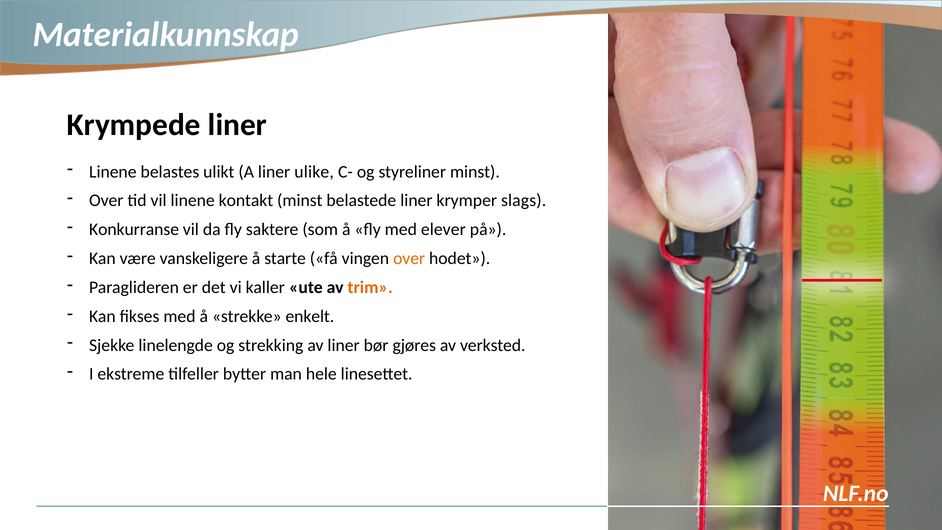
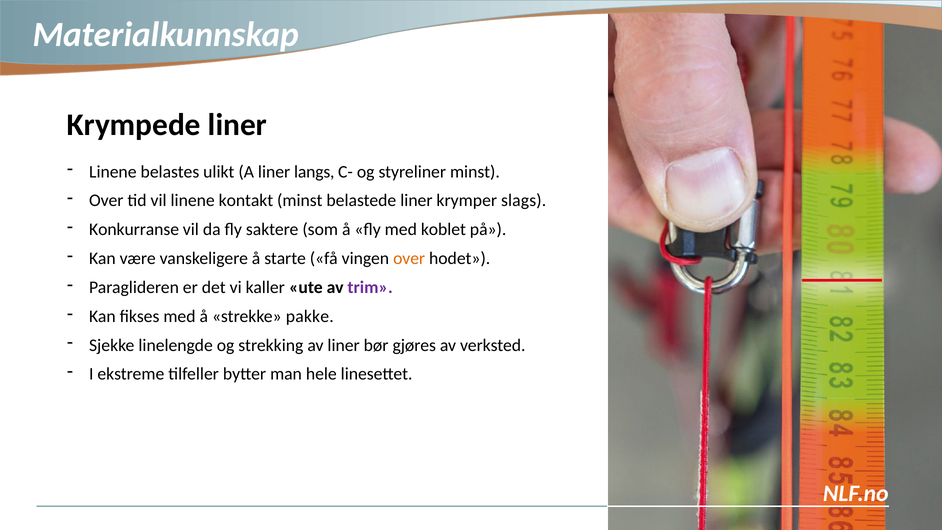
ulike: ulike -> langs (314, 172)
elever: elever -> koblet (443, 230)
trim colour: orange -> purple (370, 287)
enkelt: enkelt -> pakke (310, 316)
